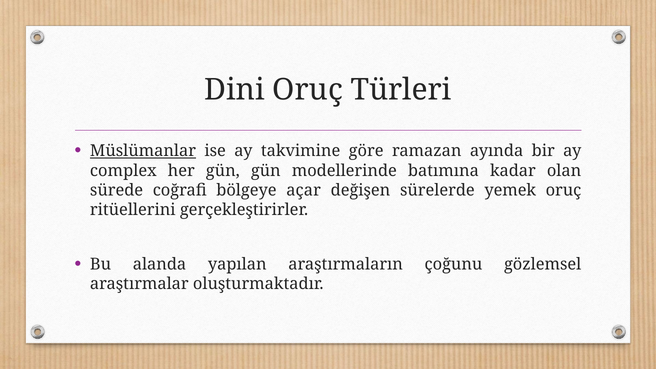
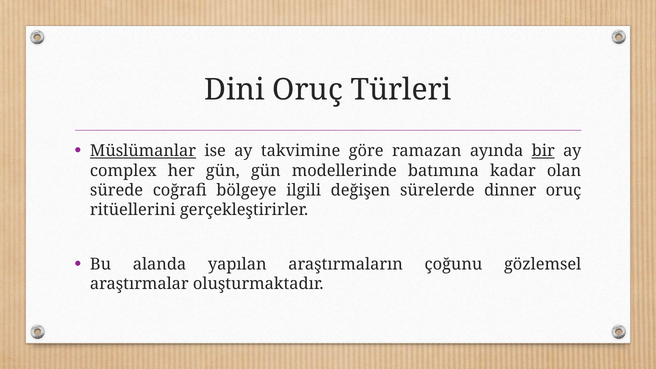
bir underline: none -> present (543, 151)
açar: açar -> ilgili (304, 190)
yemek: yemek -> dinner (510, 190)
